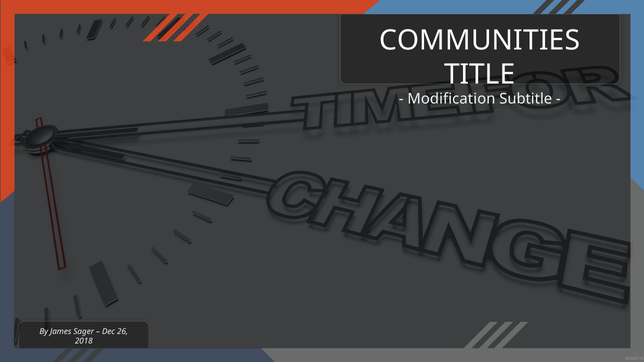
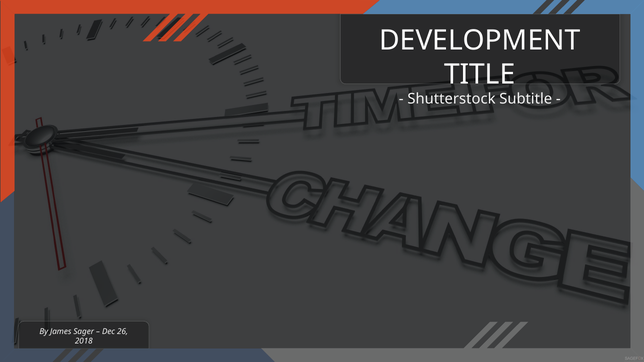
COMMUNITIES: COMMUNITIES -> DEVELOPMENT (480, 41)
Modification: Modification -> Shutterstock (451, 99)
